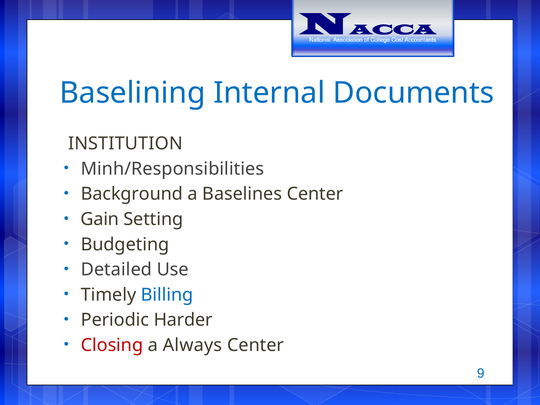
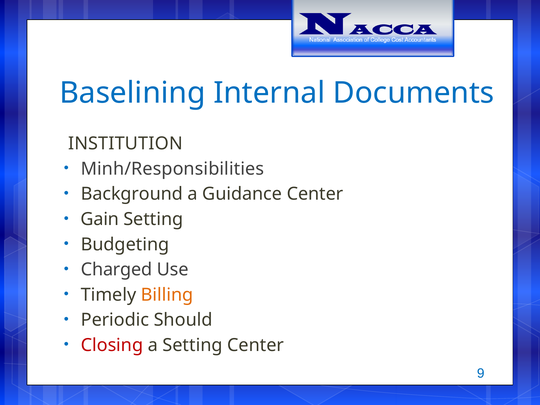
Baselines: Baselines -> Guidance (242, 194)
Detailed: Detailed -> Charged (117, 270)
Billing colour: blue -> orange (167, 295)
Harder: Harder -> Should (183, 320)
a Always: Always -> Setting (193, 345)
